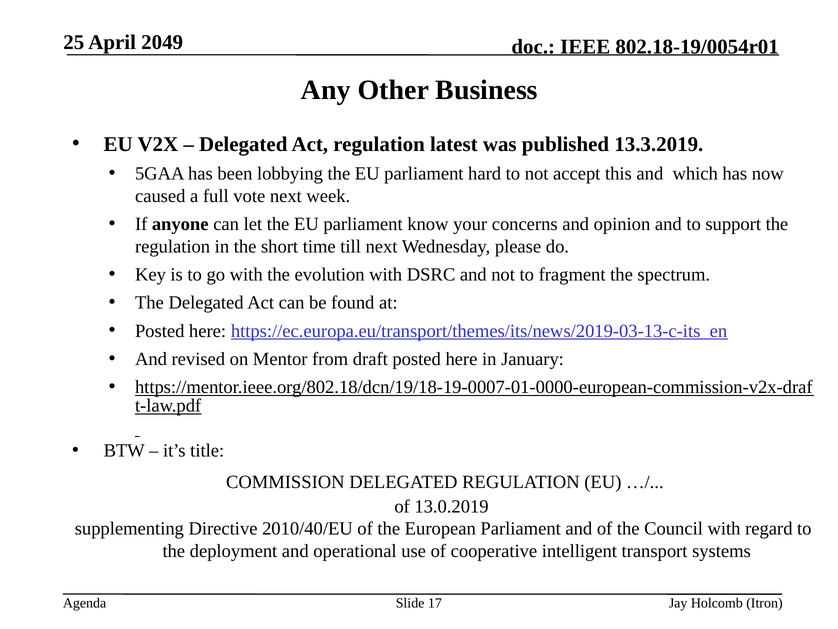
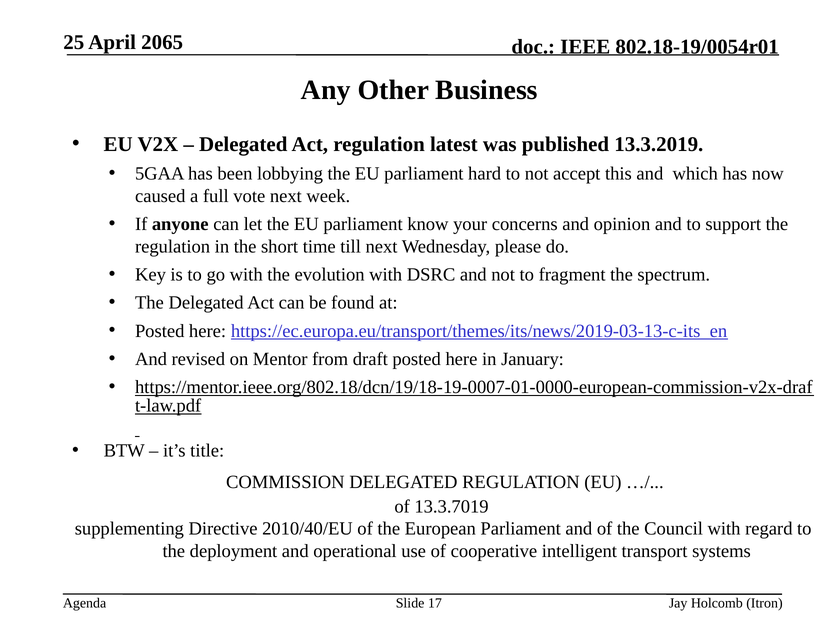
2049: 2049 -> 2065 (162, 42)
13.0.2019: 13.0.2019 -> 13.3.7019 (452, 506)
